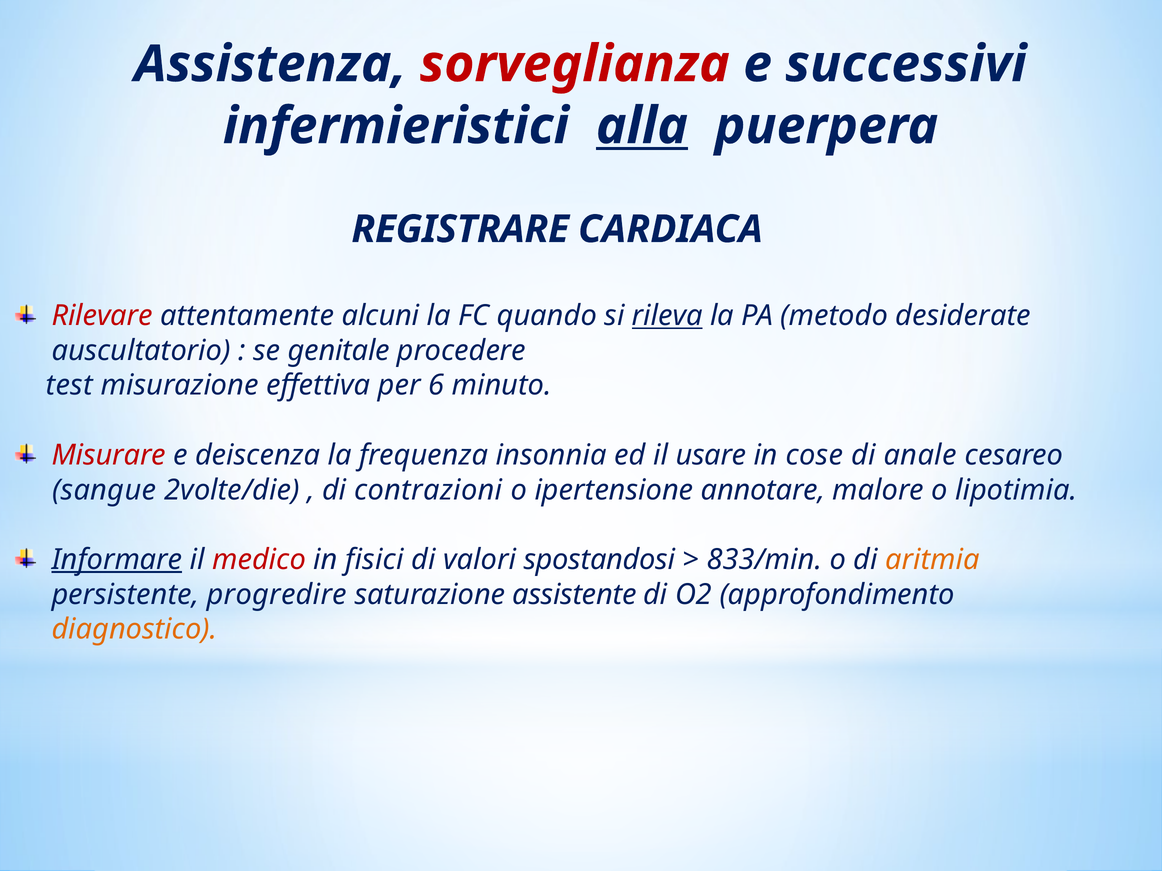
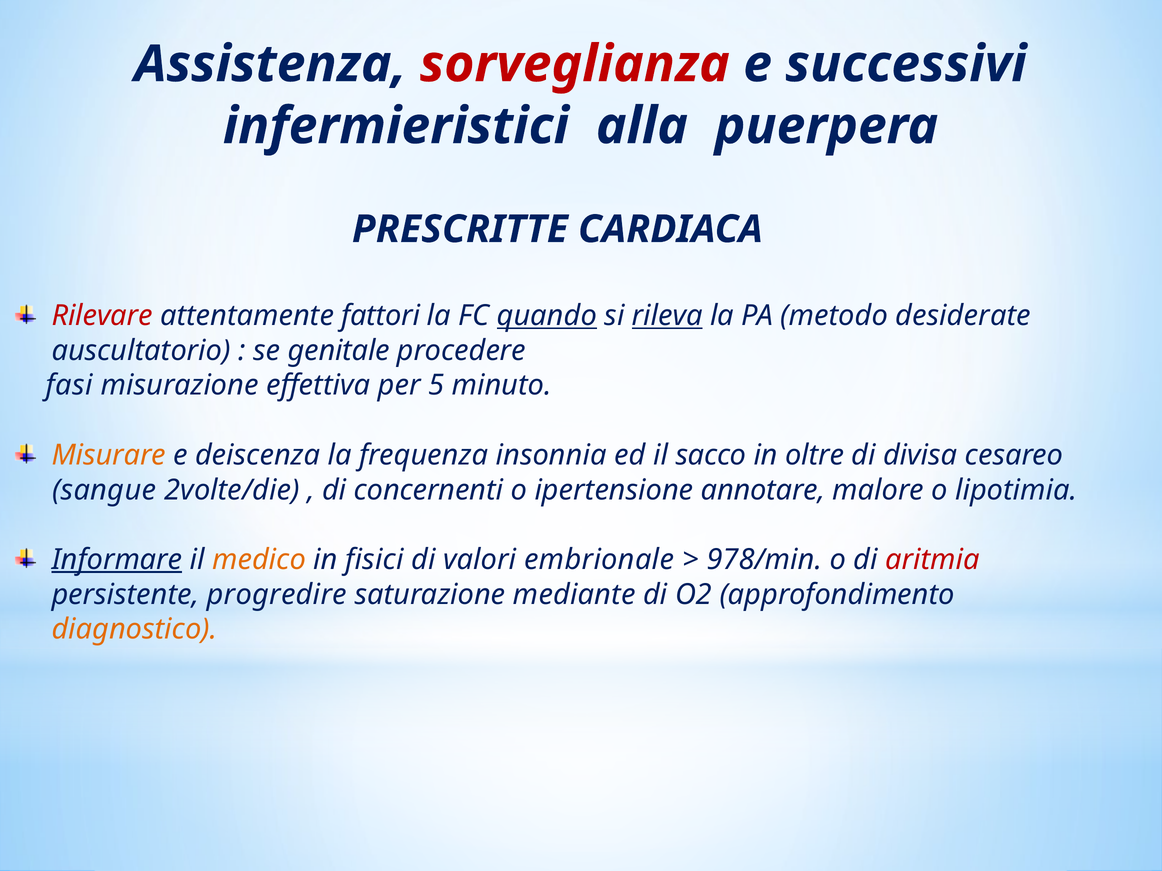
alla underline: present -> none (642, 126)
REGISTRARE: REGISTRARE -> PRESCRITTE (460, 229)
alcuni: alcuni -> fattori (381, 316)
quando underline: none -> present (547, 316)
test: test -> fasi (69, 386)
6: 6 -> 5 (436, 386)
Misurare colour: red -> orange (109, 455)
usare: usare -> sacco (711, 455)
cose: cose -> oltre (815, 455)
anale: anale -> divisa (920, 455)
contrazioni: contrazioni -> concernenti (428, 490)
medico colour: red -> orange (259, 560)
spostandosi: spostandosi -> embrionale (599, 560)
833/min: 833/min -> 978/min (764, 560)
aritmia colour: orange -> red (933, 560)
assistente: assistente -> mediante (574, 595)
